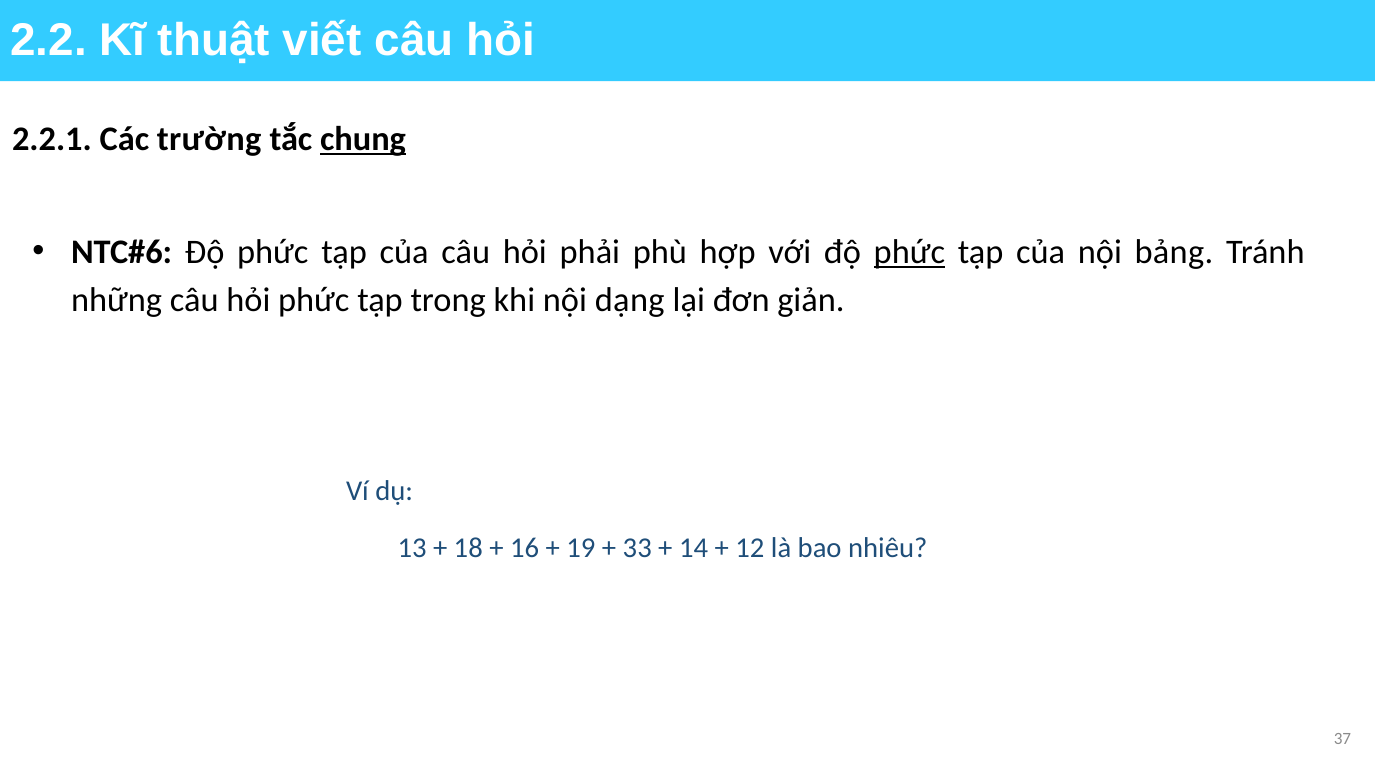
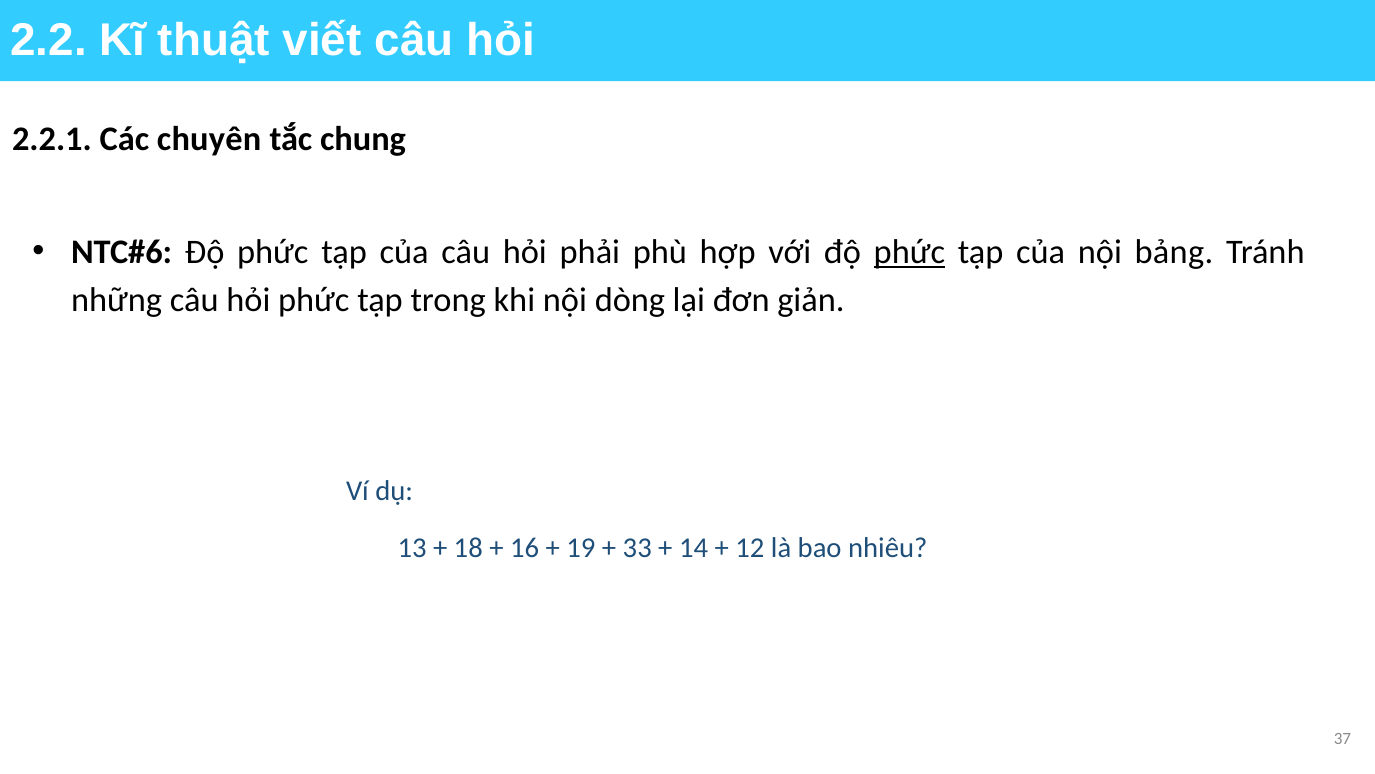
trường: trường -> chuyên (209, 139)
chung underline: present -> none (363, 139)
dạng: dạng -> dòng (630, 300)
